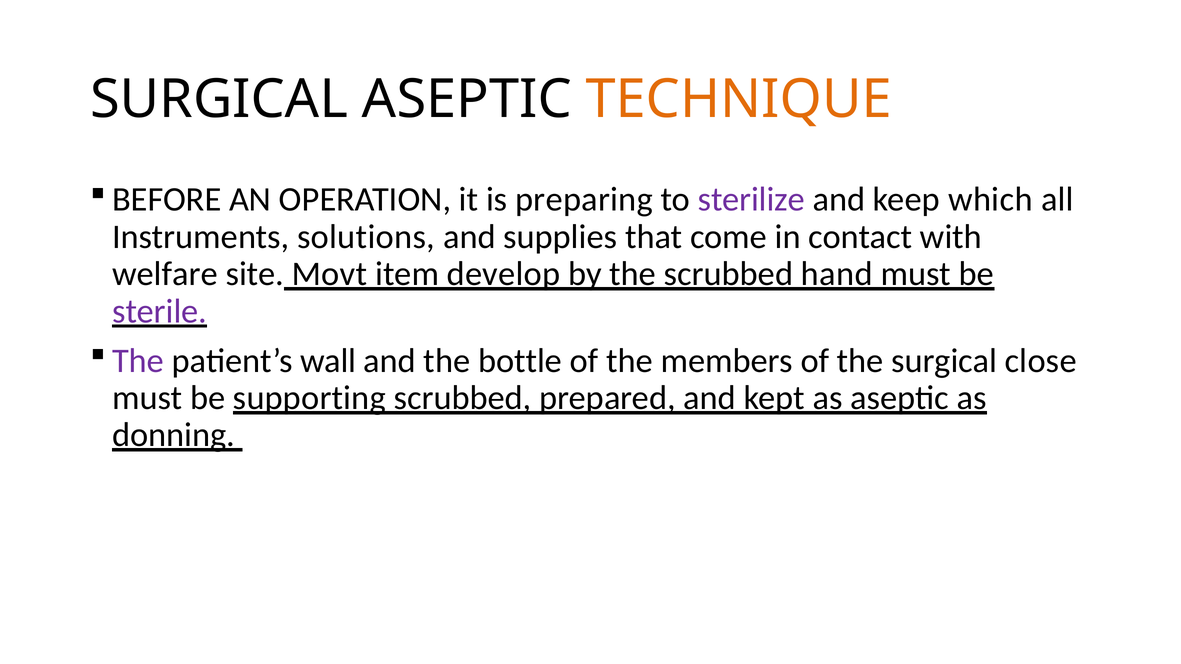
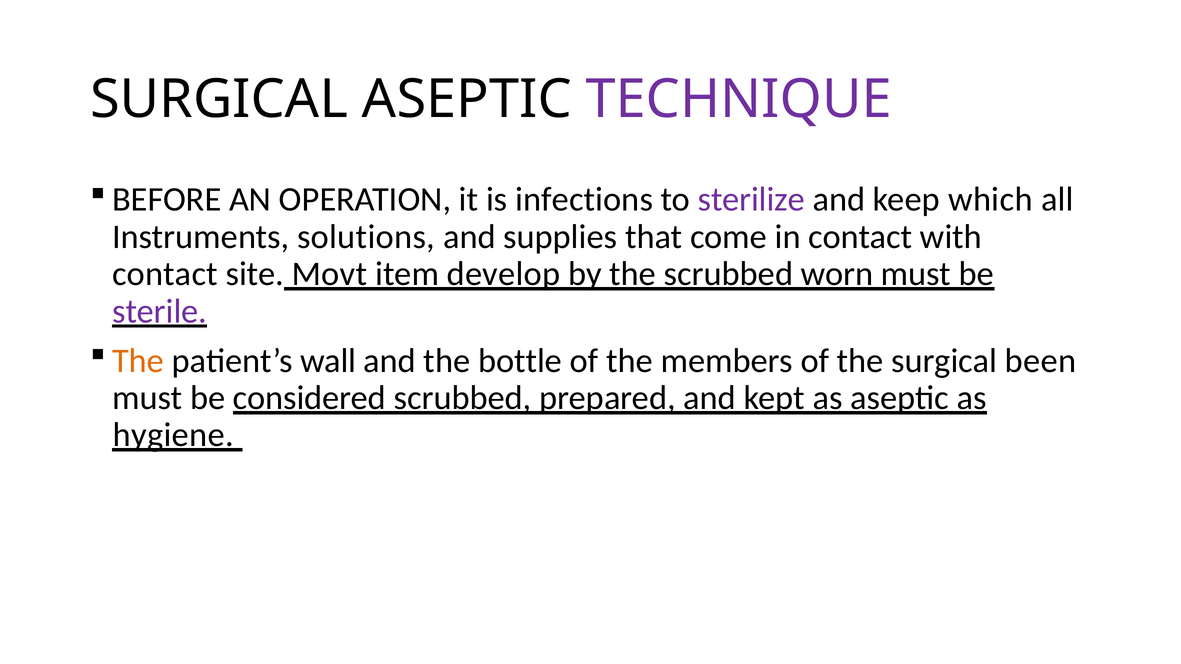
TECHNIQUE colour: orange -> purple (739, 99)
preparing: preparing -> infections (584, 200)
welfare: welfare -> contact (165, 274)
hand: hand -> worn (837, 274)
The colour: purple -> orange (138, 361)
close: close -> been (1041, 361)
supporting: supporting -> considered (309, 398)
donning: donning -> hygiene (173, 435)
